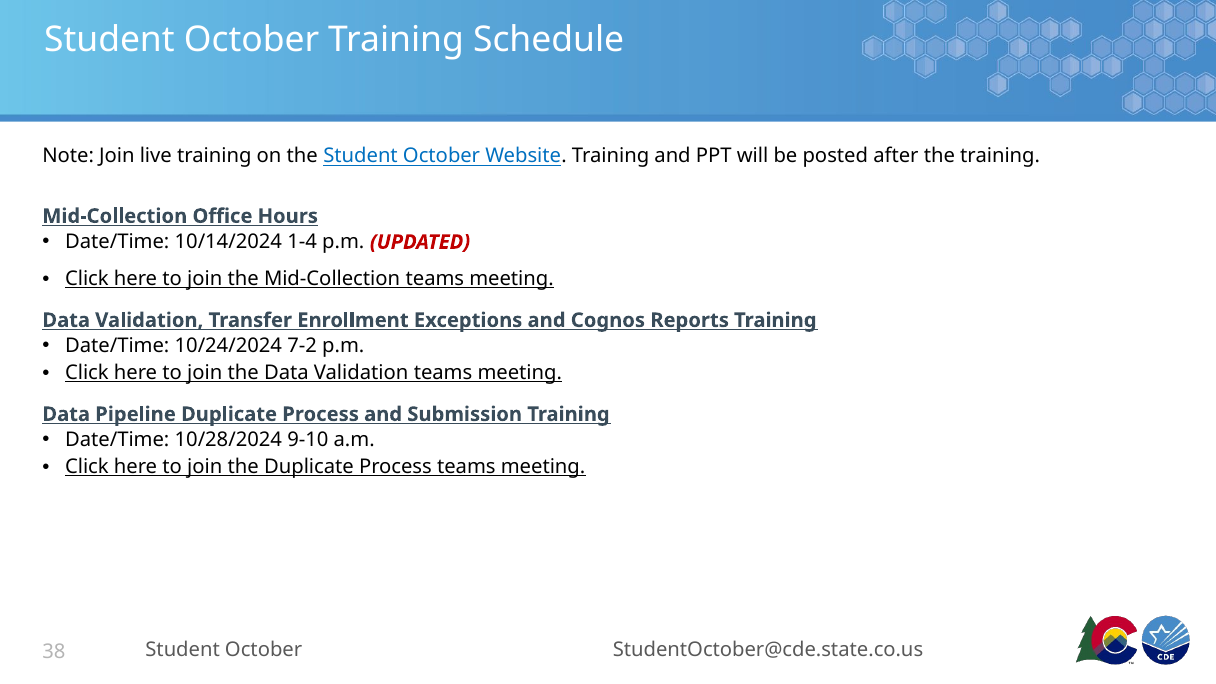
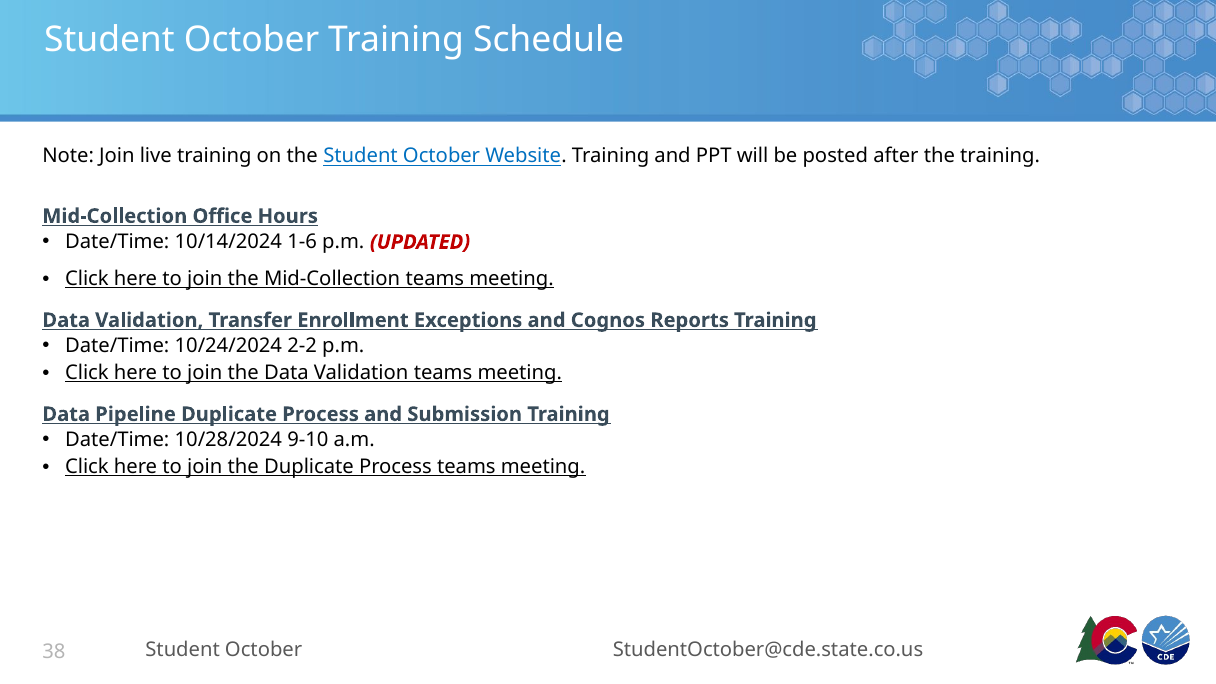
1-4: 1-4 -> 1-6 (302, 242)
7-2: 7-2 -> 2-2 (302, 346)
